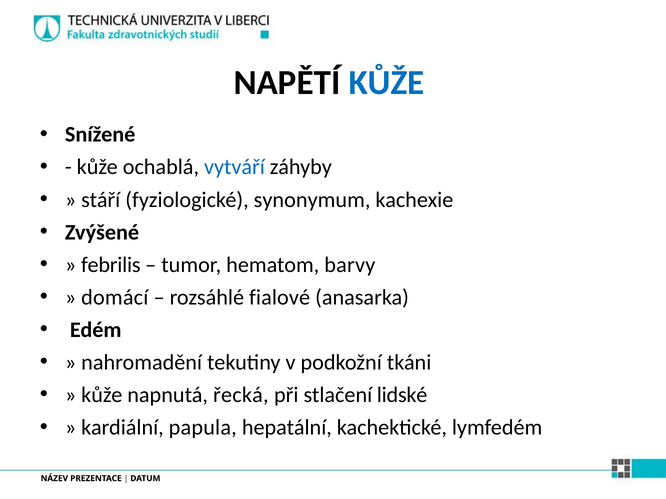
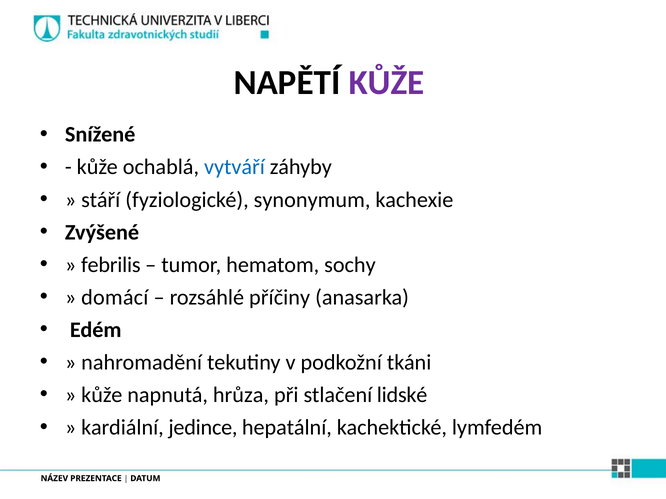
KŮŽE colour: blue -> purple (386, 83)
barvy: barvy -> sochy (350, 265)
fialové: fialové -> příčiny (280, 298)
řecká: řecká -> hrůza (241, 395)
papula: papula -> jedince (203, 428)
